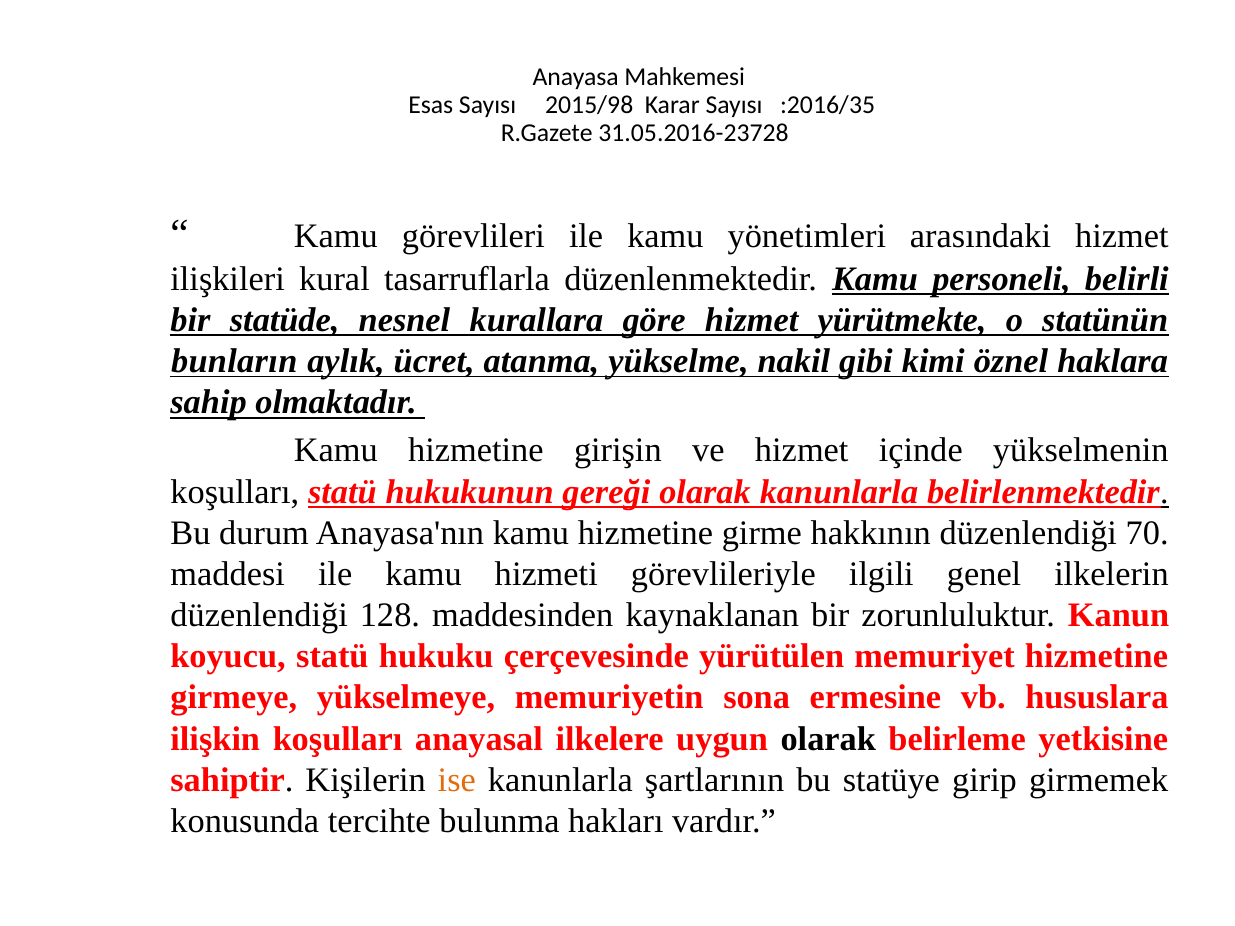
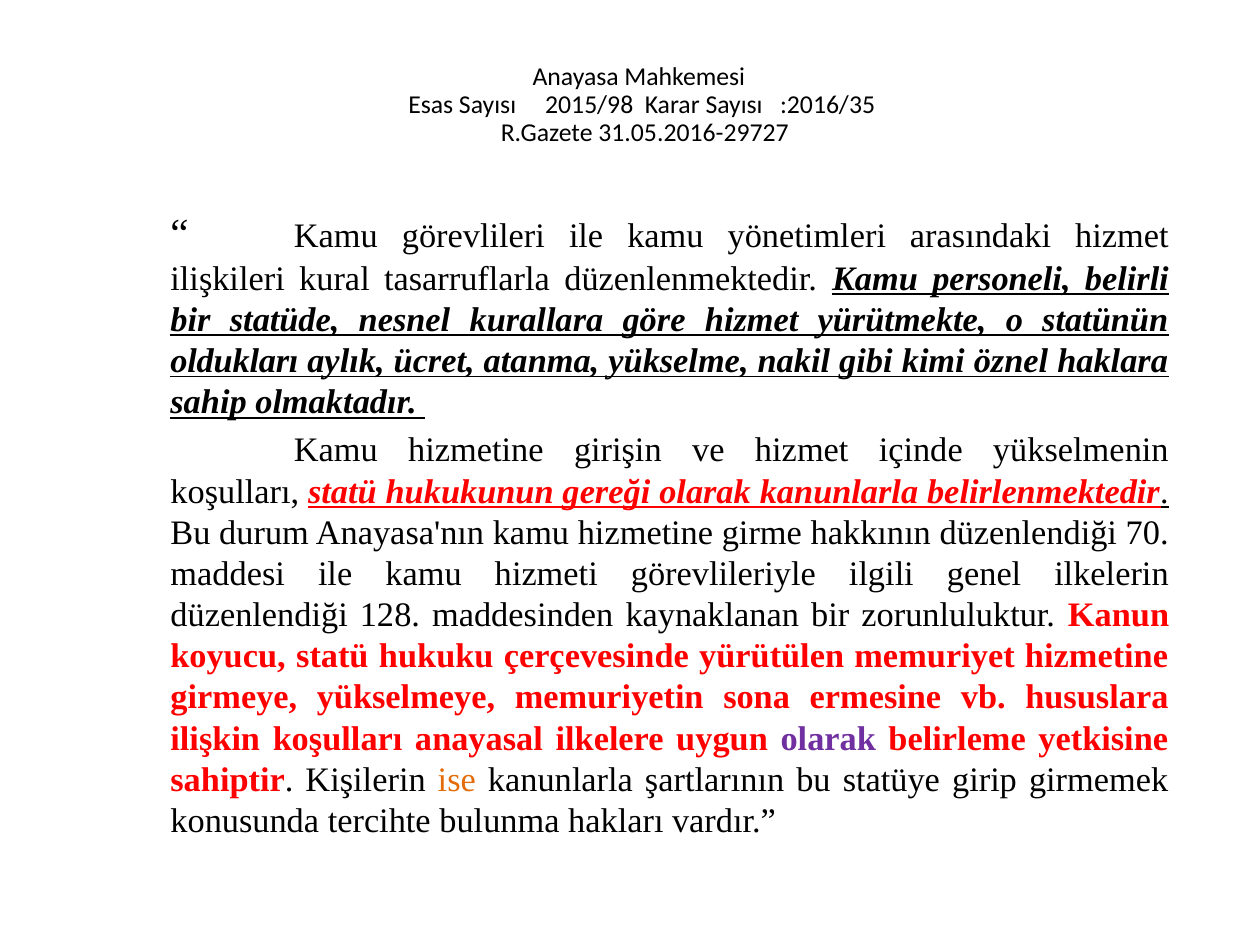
31.05.2016-23728: 31.05.2016-23728 -> 31.05.2016-29727 (694, 133)
bunların: bunların -> oldukları (234, 361)
olarak colour: black -> purple (828, 739)
